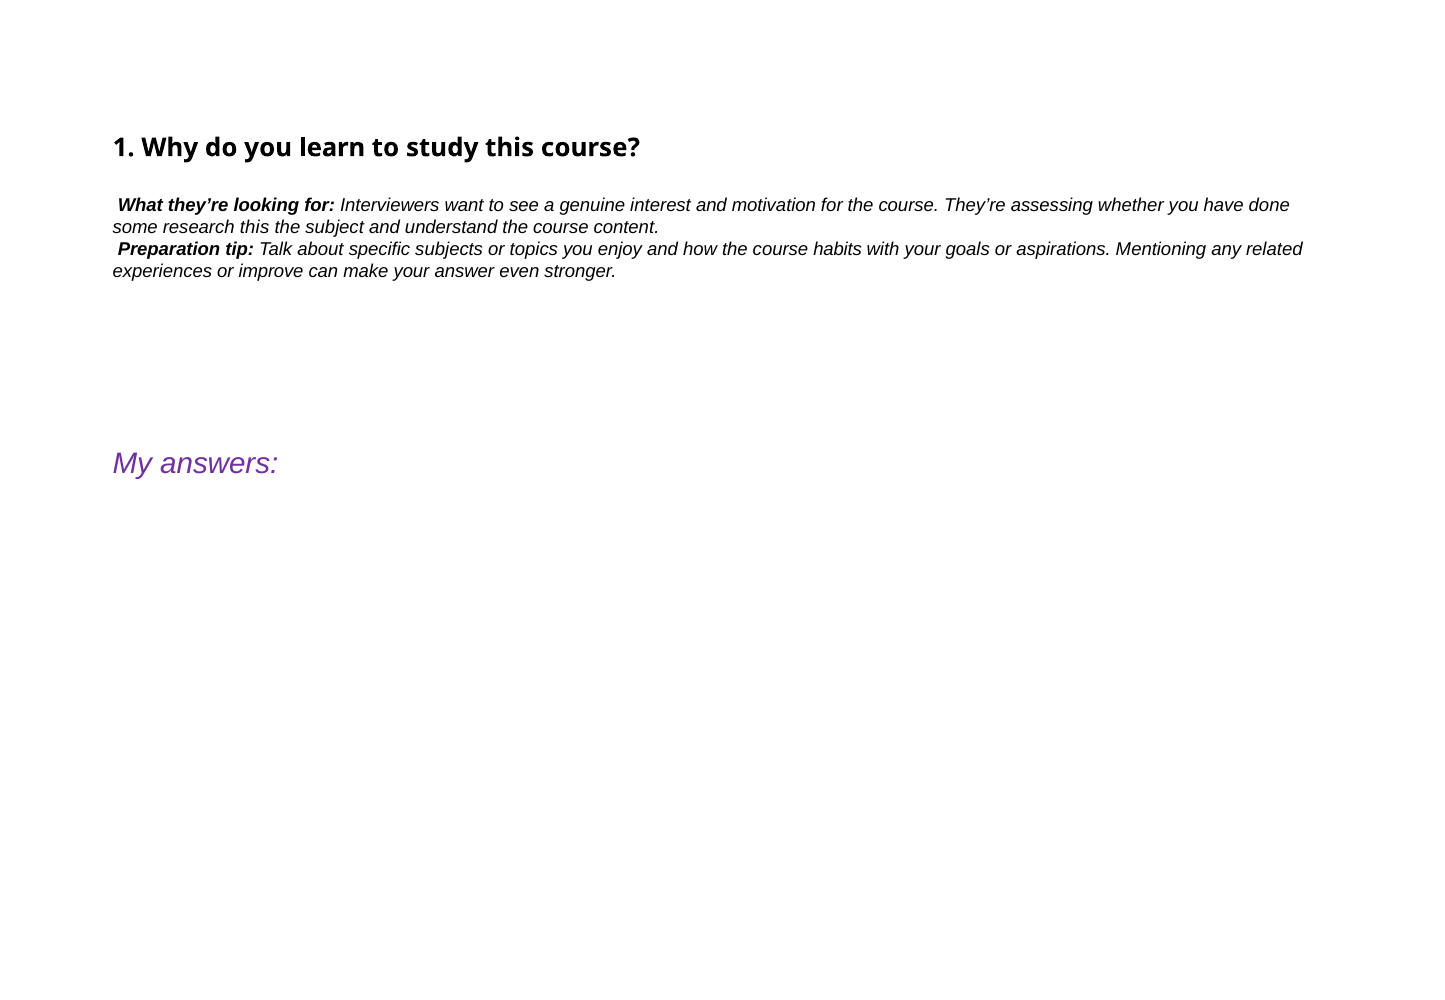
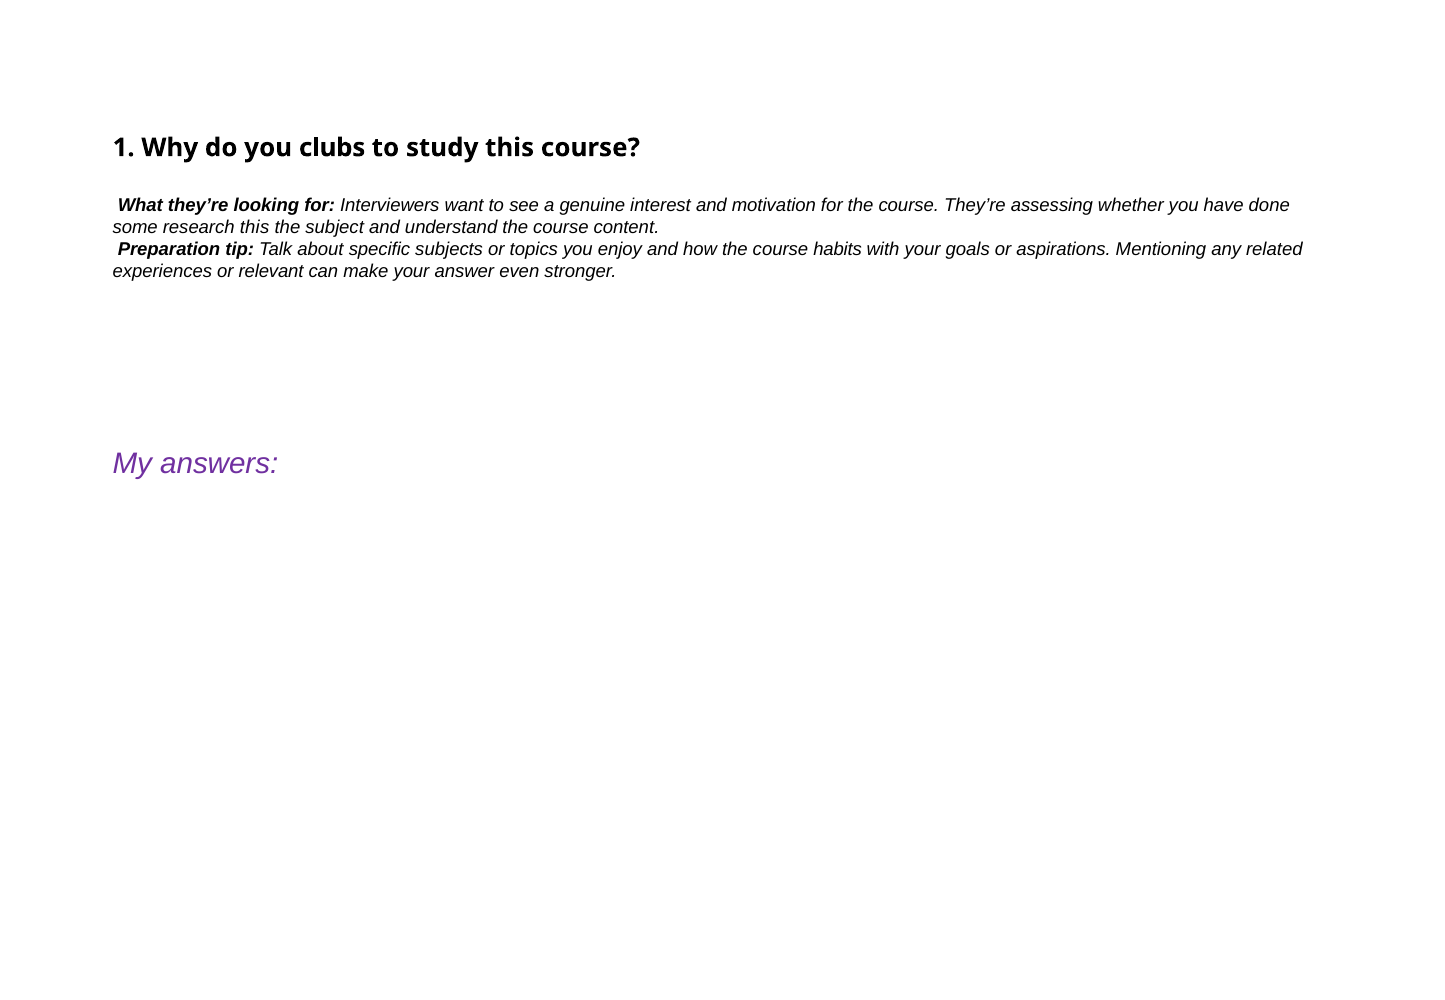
learn: learn -> clubs (332, 148)
improve: improve -> relevant (271, 272)
